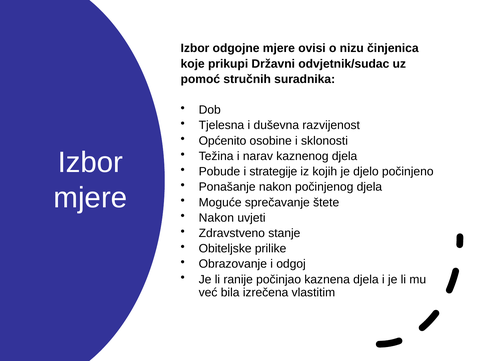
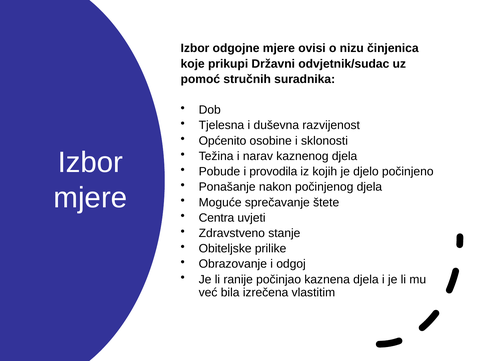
strategije: strategije -> provodila (273, 172)
Nakon: Nakon -> Centra (216, 218)
